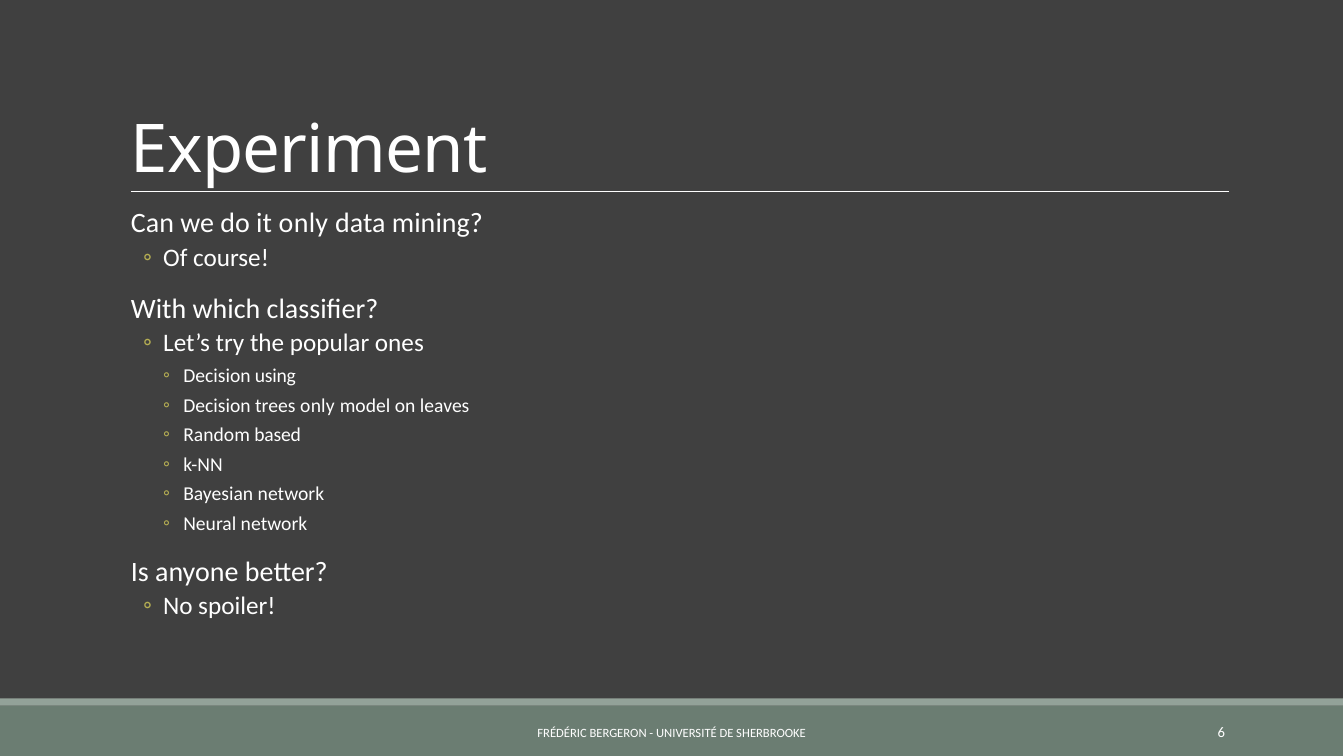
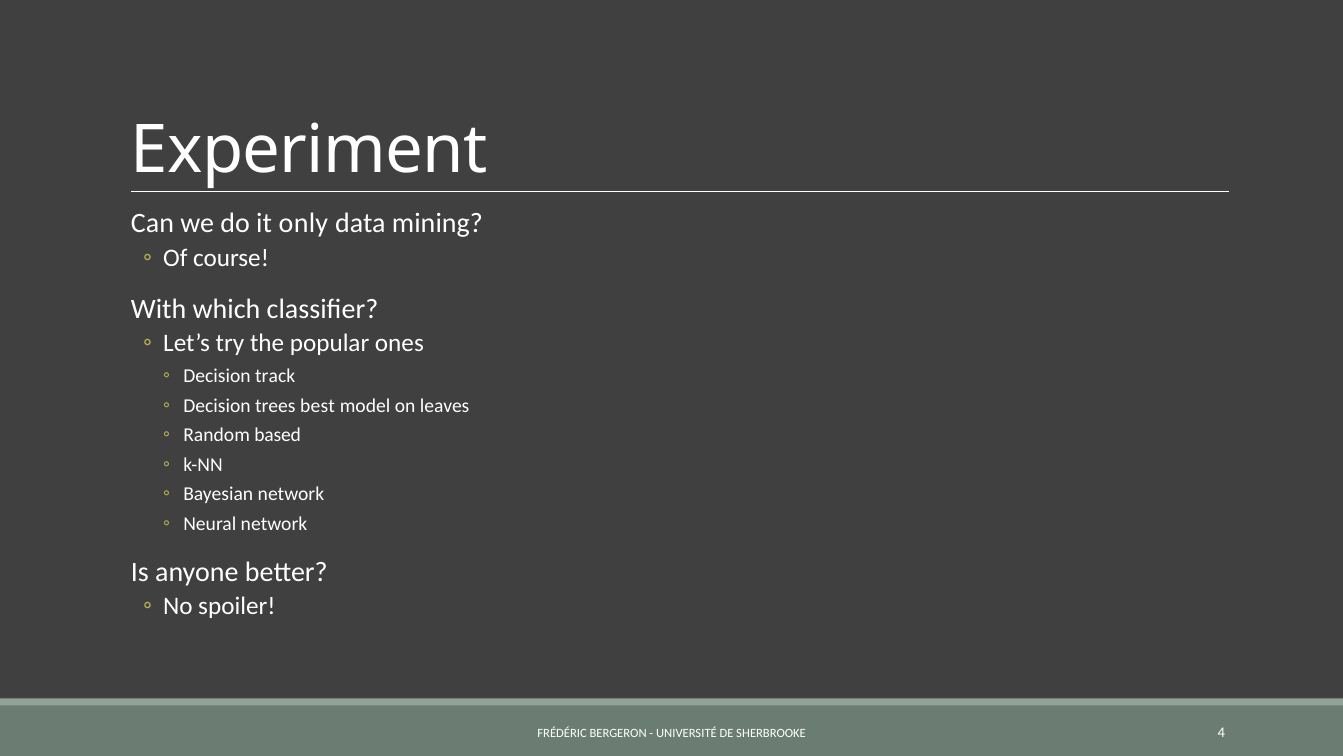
using: using -> track (275, 376)
trees only: only -> best (318, 405)
6: 6 -> 4 (1221, 733)
